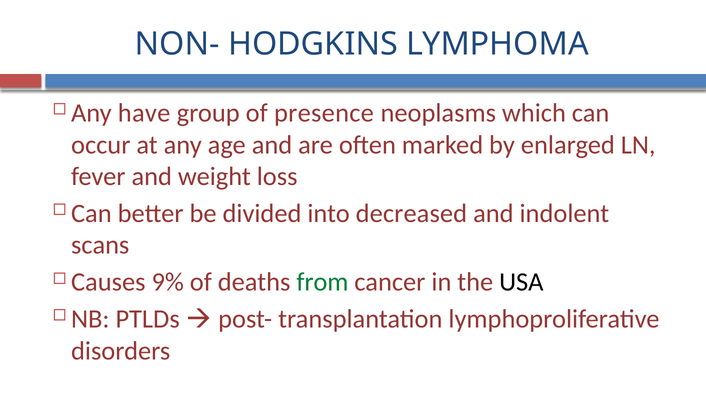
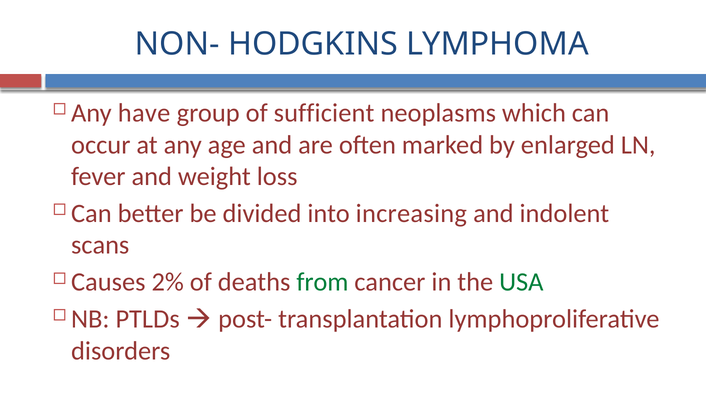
presence: presence -> sufficient (324, 113)
decreased: decreased -> increasing (411, 214)
9%: 9% -> 2% (168, 282)
USA colour: black -> green (521, 282)
